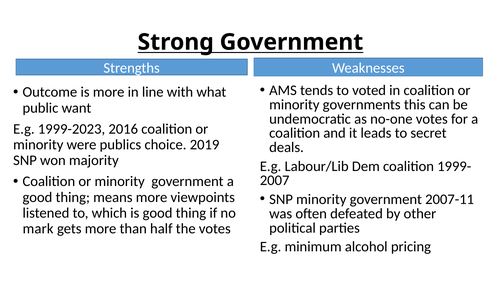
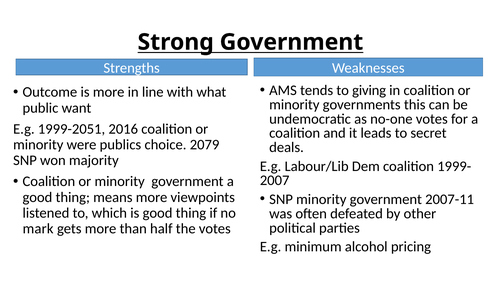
voted: voted -> giving (369, 90)
1999-2023: 1999-2023 -> 1999-2051 (72, 129)
2019: 2019 -> 2079 (205, 145)
